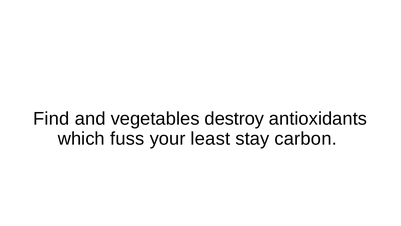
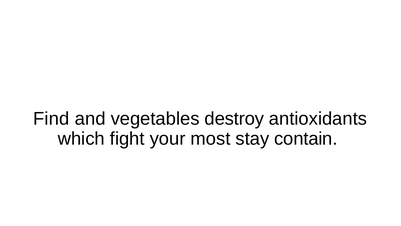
fuss: fuss -> fight (127, 139)
least: least -> most (211, 139)
carbon: carbon -> contain (306, 139)
